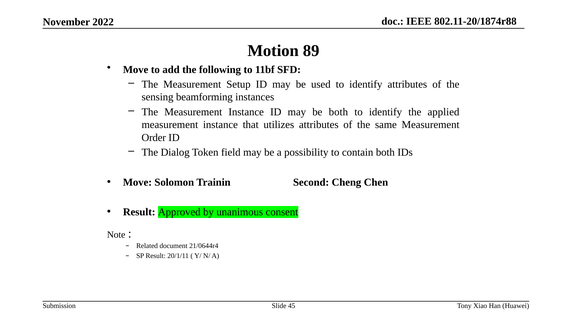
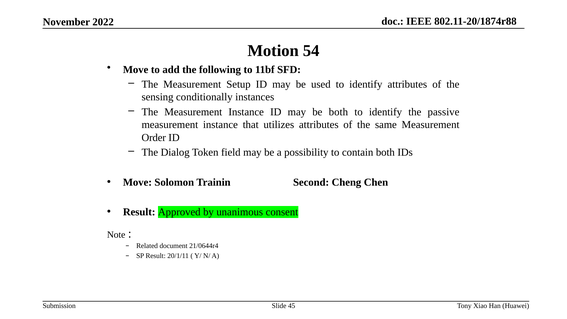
89: 89 -> 54 (311, 51)
beamforming: beamforming -> conditionally (204, 97)
applied: applied -> passive (444, 112)
